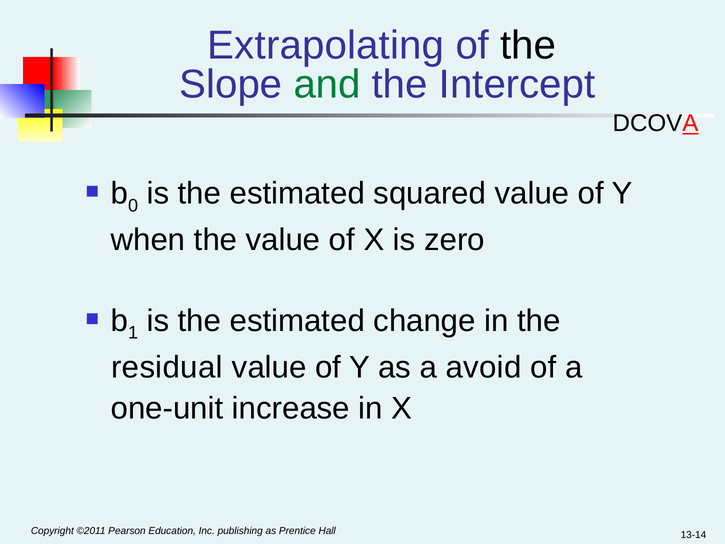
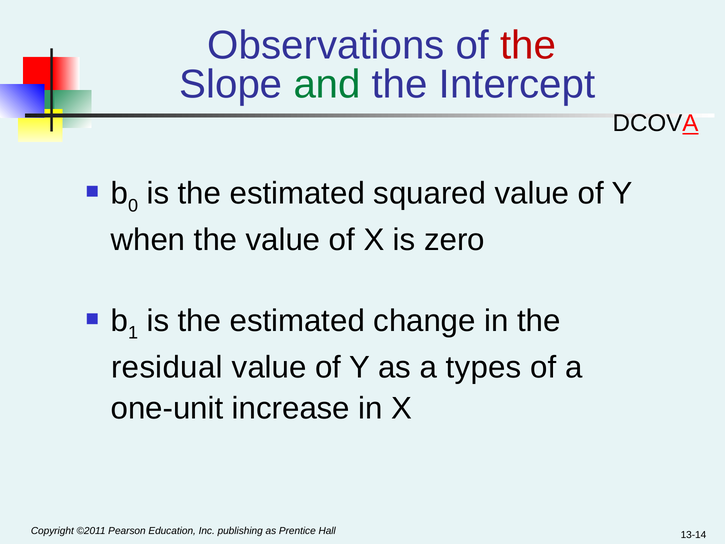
Extrapolating: Extrapolating -> Observations (326, 46)
the colour: black -> red (528, 46)
avoid: avoid -> types (484, 367)
